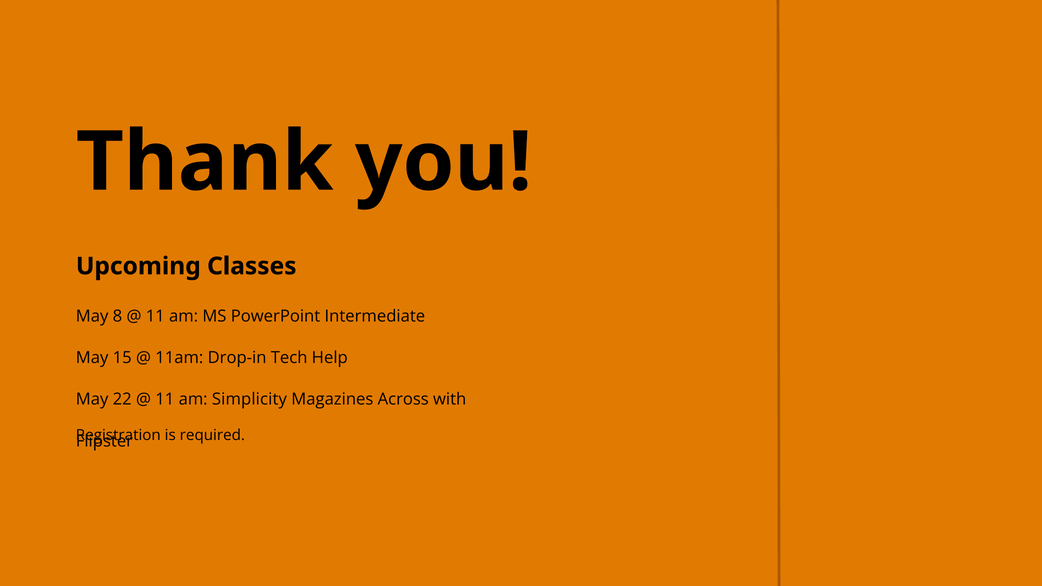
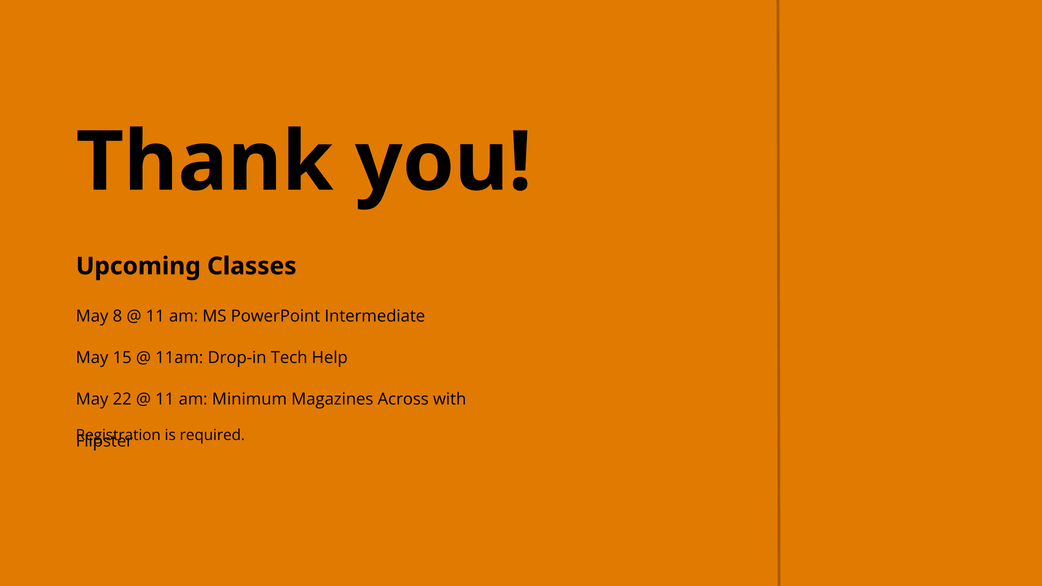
Simplicity: Simplicity -> Minimum (249, 400)
